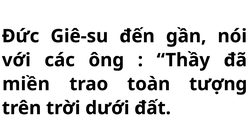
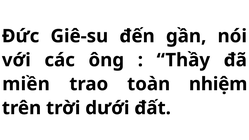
tượng: tượng -> nhiệm (218, 84)
